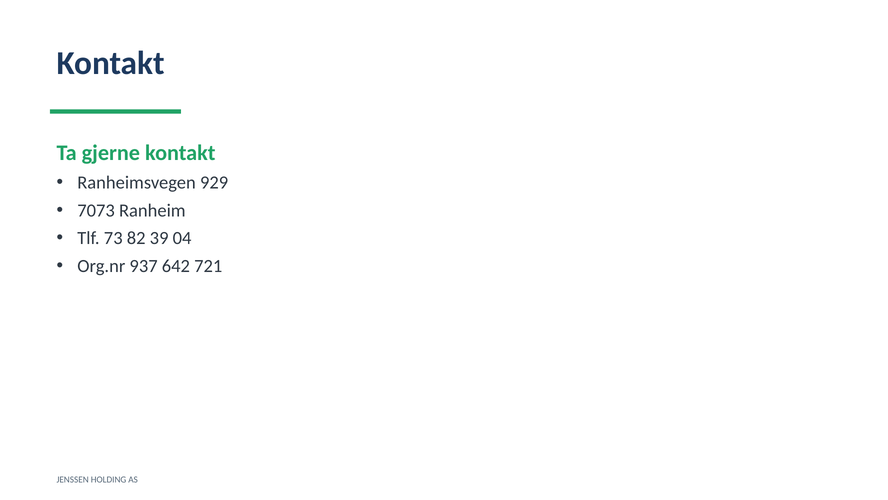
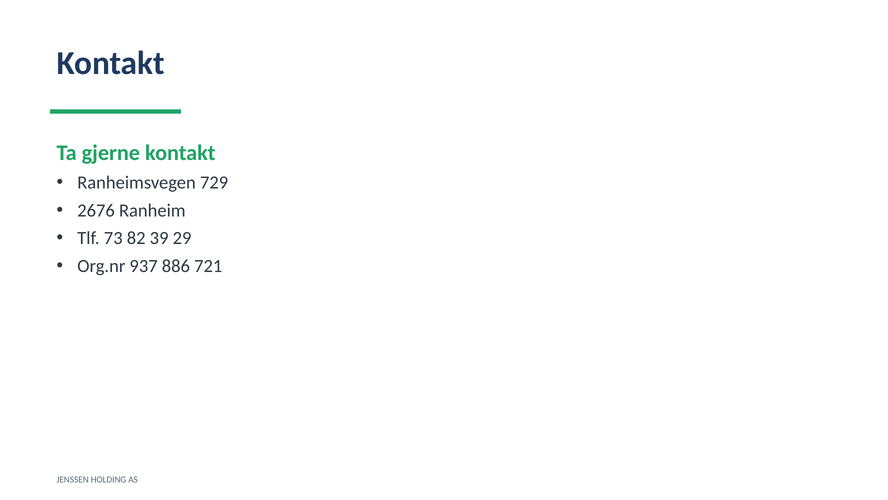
929: 929 -> 729 (214, 183)
7073: 7073 -> 2676 (96, 210)
04: 04 -> 29 (182, 238)
642: 642 -> 886 (176, 266)
